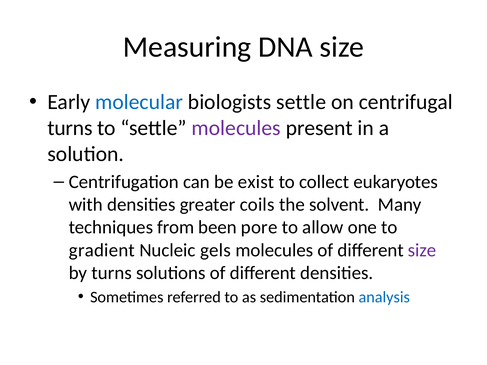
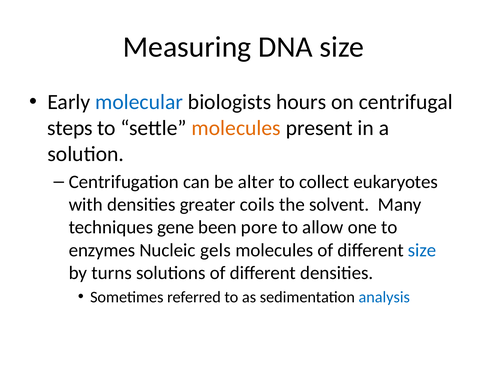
biologists settle: settle -> hours (301, 102)
turns: turns -> steps (70, 128)
molecules colour: purple -> orange (236, 128)
exist: exist -> alter (256, 182)
from: from -> gene (176, 228)
gradient: gradient -> enzymes (102, 250)
size colour: purple -> blue (422, 250)
